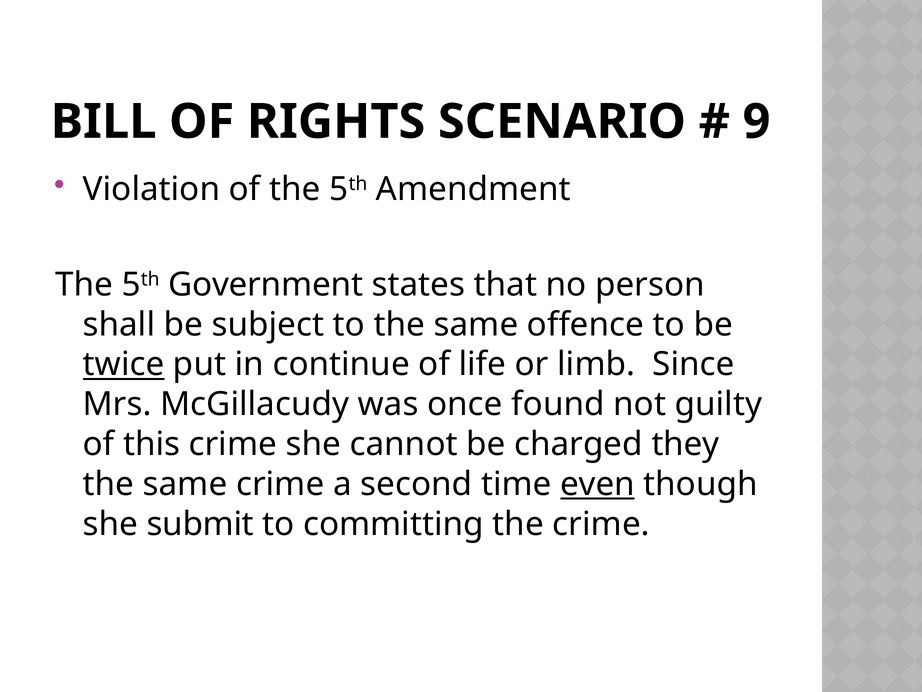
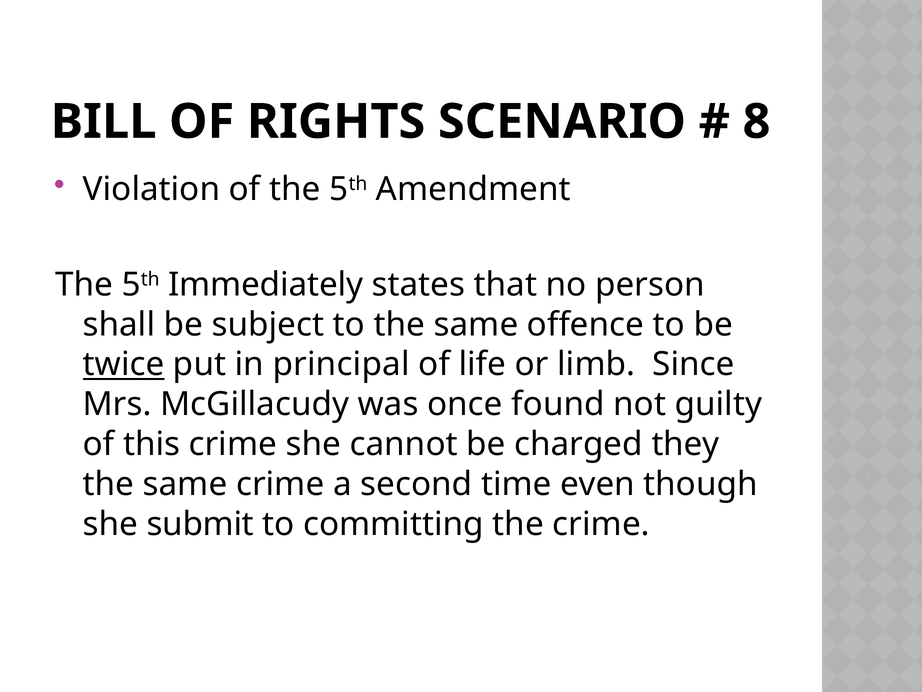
9: 9 -> 8 (757, 122)
Government: Government -> Immediately (266, 284)
continue: continue -> principal (341, 364)
even underline: present -> none (598, 484)
